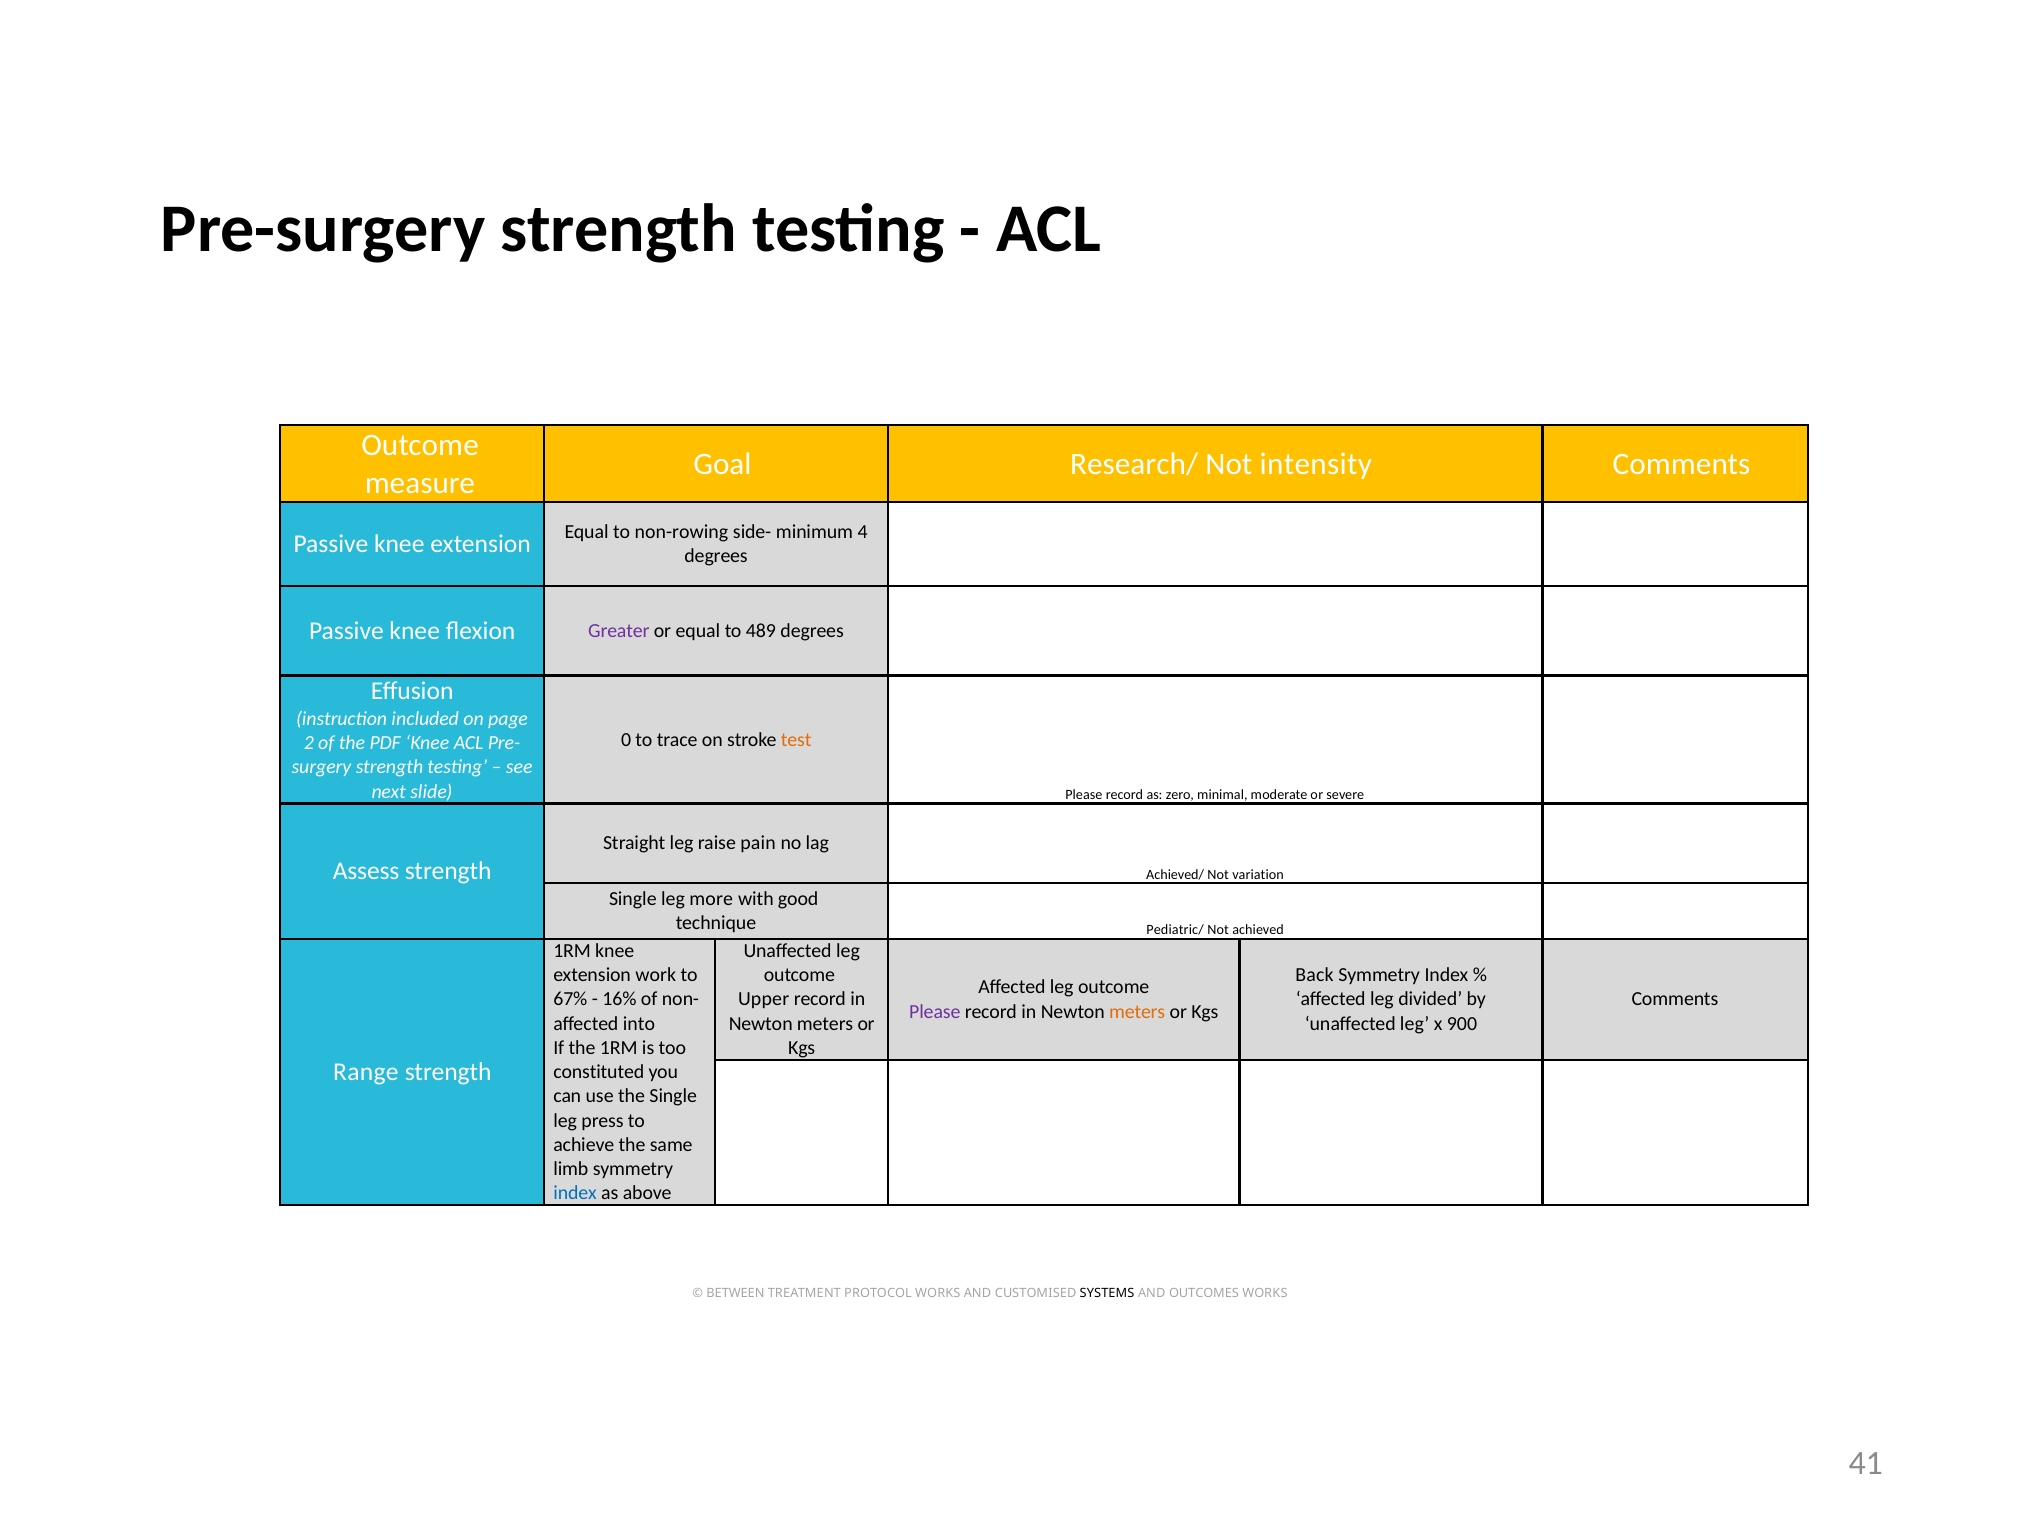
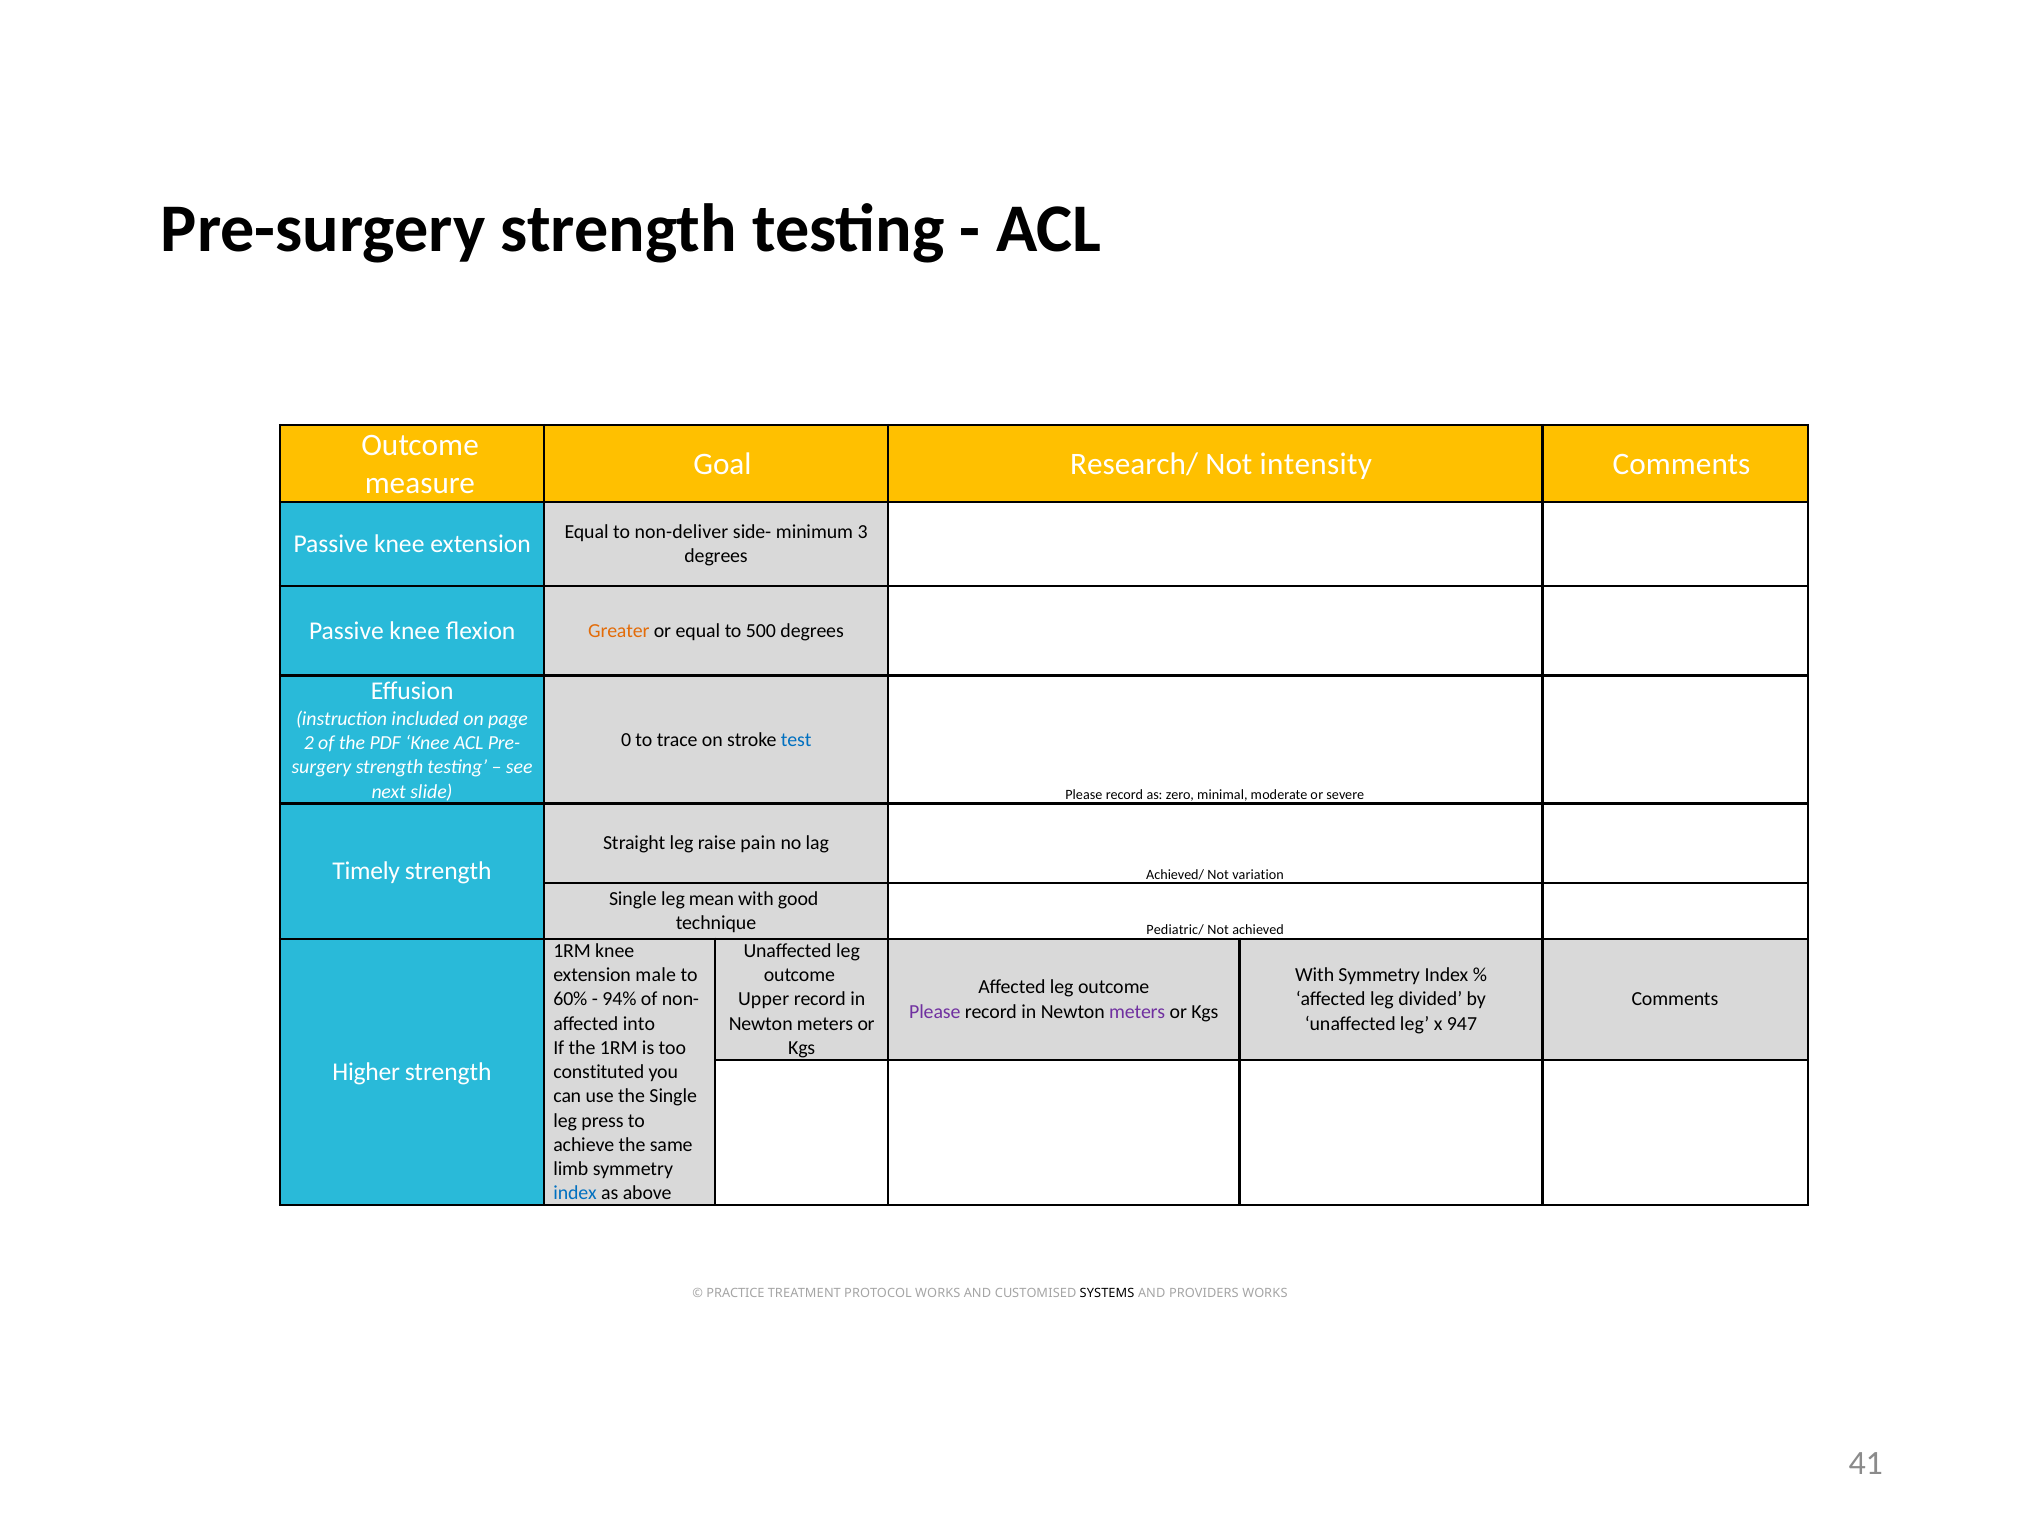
non-rowing: non-rowing -> non-deliver (681, 532)
4: 4 -> 3 (863, 532)
Greater colour: purple -> orange (619, 631)
489: 489 -> 500 (761, 631)
test colour: orange -> blue (796, 740)
Assess: Assess -> Timely (366, 871)
more: more -> mean (711, 899)
work: work -> male (656, 975)
Back: Back -> With (1315, 975)
67%: 67% -> 60% (570, 999)
16%: 16% -> 94% (620, 999)
meters colour: orange -> purple (1137, 1011)
900: 900 -> 947 (1462, 1024)
Range: Range -> Higher (366, 1072)
BETWEEN: BETWEEN -> PRACTICE (736, 1293)
OUTCOMES: OUTCOMES -> PROVIDERS (1204, 1293)
